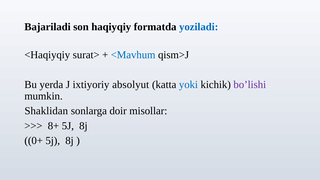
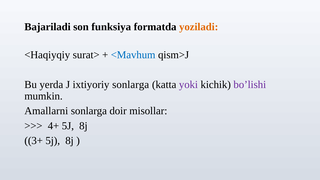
haqiyqiy: haqiyqiy -> funksiya (111, 27)
yoziladi colour: blue -> orange (199, 27)
ixtiyoriy absolyut: absolyut -> sonlarga (131, 85)
yoki colour: blue -> purple (188, 85)
Shaklidan: Shaklidan -> Amallarni (46, 111)
8+: 8+ -> 4+ (53, 126)
0+: 0+ -> 3+ (34, 141)
